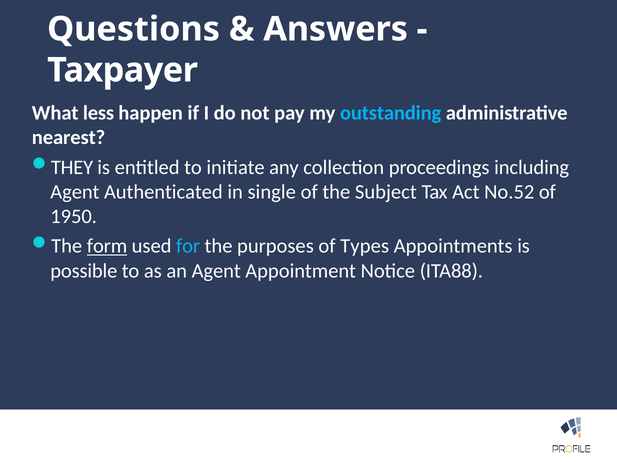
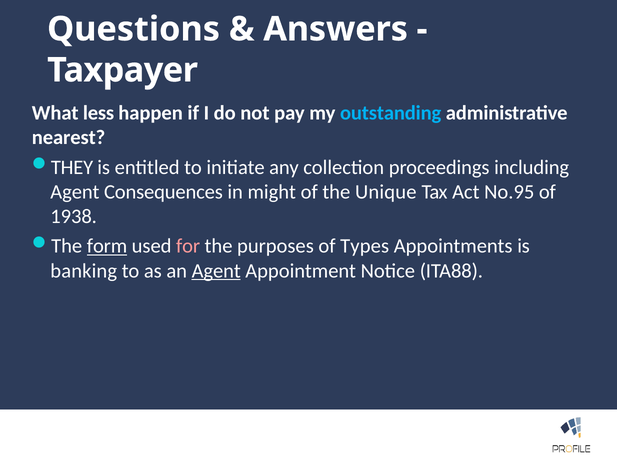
Authenticated: Authenticated -> Consequences (163, 192)
single: single -> might (272, 192)
Subject: Subject -> Unique (386, 192)
No.52: No.52 -> No.95 (509, 192)
1950: 1950 -> 1938 (74, 217)
for colour: light blue -> pink (188, 247)
possible: possible -> banking (84, 271)
Agent underline: none -> present (216, 271)
